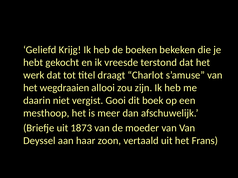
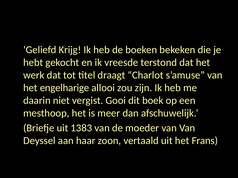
wegdraaien: wegdraaien -> engelharige (65, 88)
1873: 1873 -> 1383 (81, 128)
